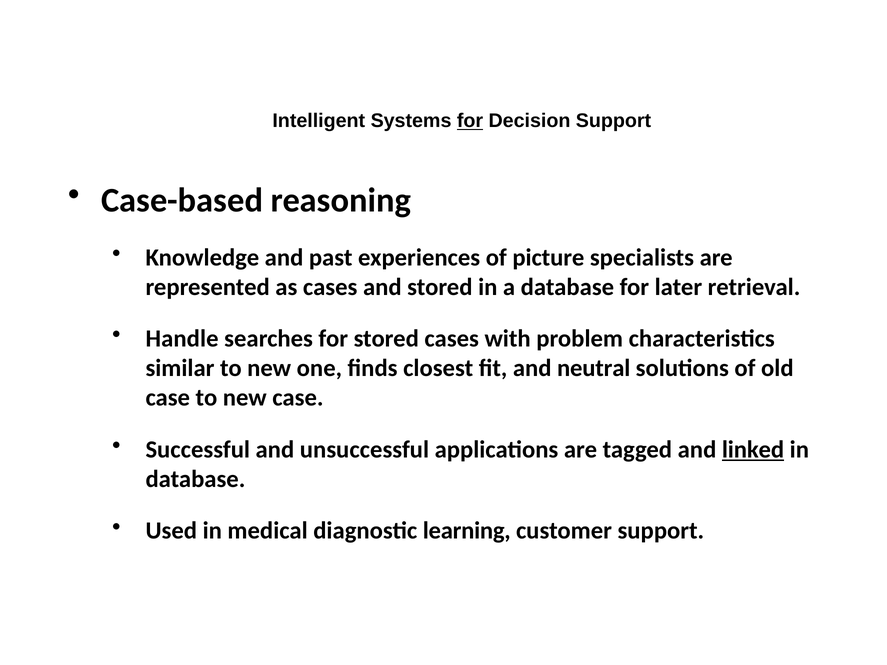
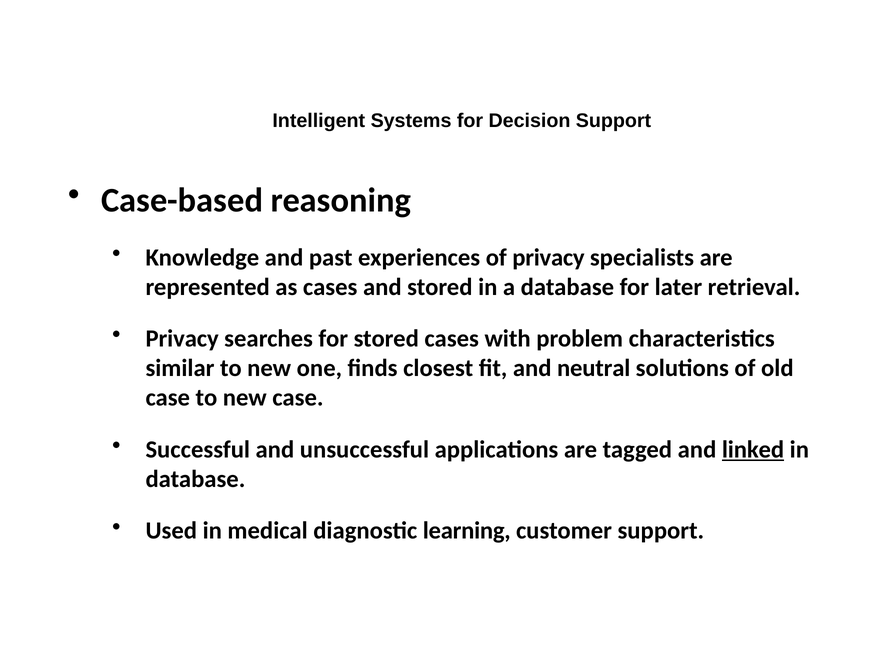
for underline: present -> none (470, 121)
of picture: picture -> privacy (548, 257)
Handle: Handle -> Privacy (182, 339)
